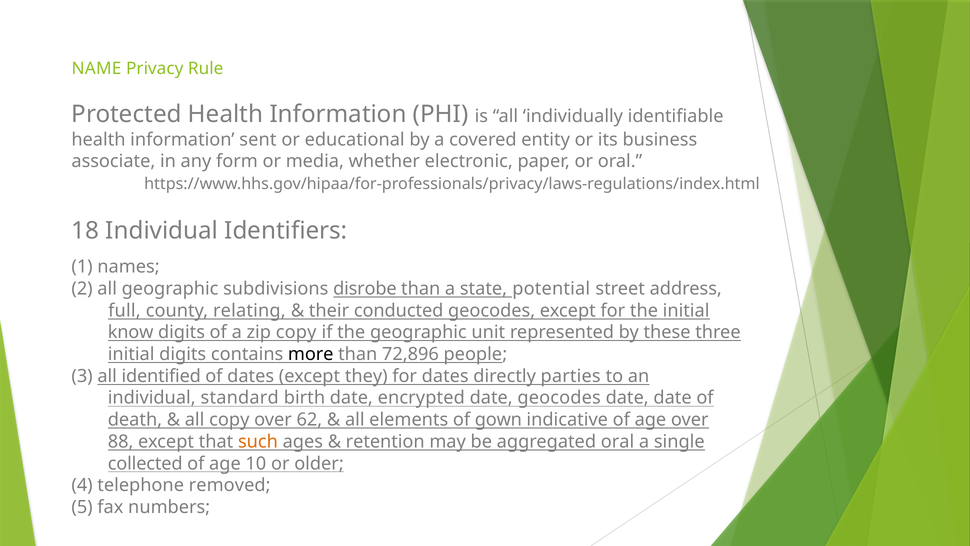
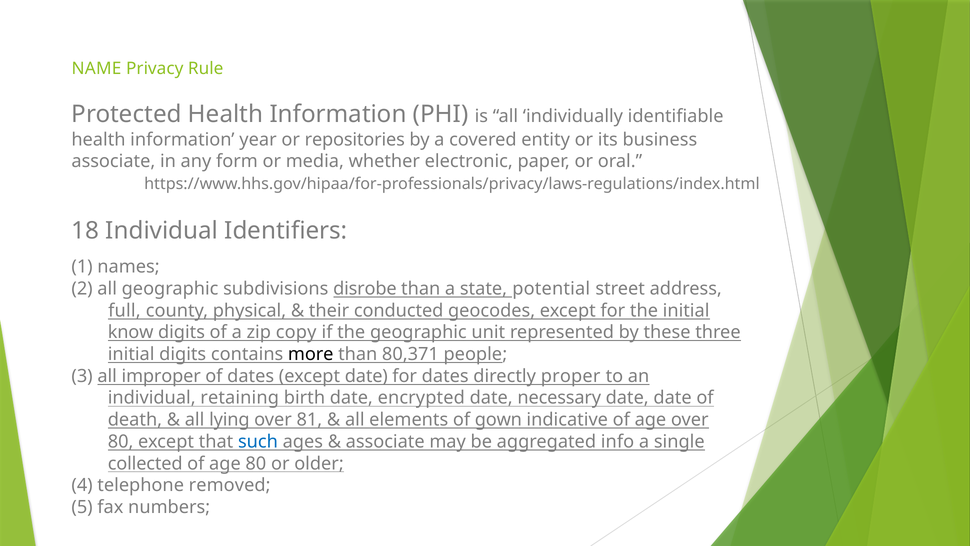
sent: sent -> year (258, 139)
educational: educational -> repositories (355, 139)
relating: relating -> physical (249, 310)
72,896: 72,896 -> 80,371 (410, 354)
identified: identified -> improper (161, 376)
except they: they -> date (366, 376)
parties: parties -> proper (571, 376)
standard: standard -> retaining (240, 398)
date geocodes: geocodes -> necessary (559, 398)
all copy: copy -> lying (229, 420)
62: 62 -> 81 (309, 420)
88: 88 -> 80 (121, 441)
such colour: orange -> blue (258, 441)
retention: retention -> associate (385, 441)
aggregated oral: oral -> info (618, 441)
age 10: 10 -> 80 (256, 463)
